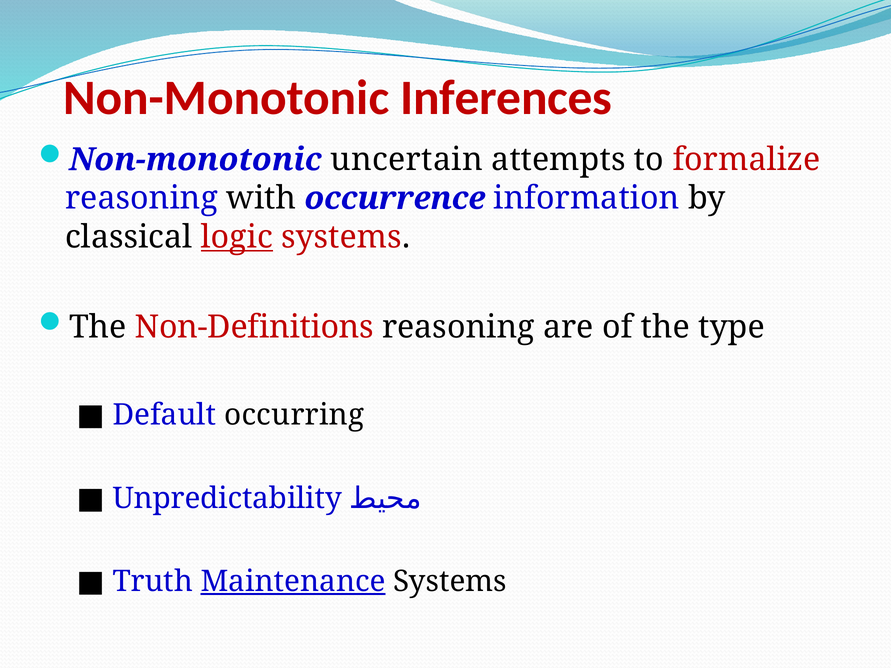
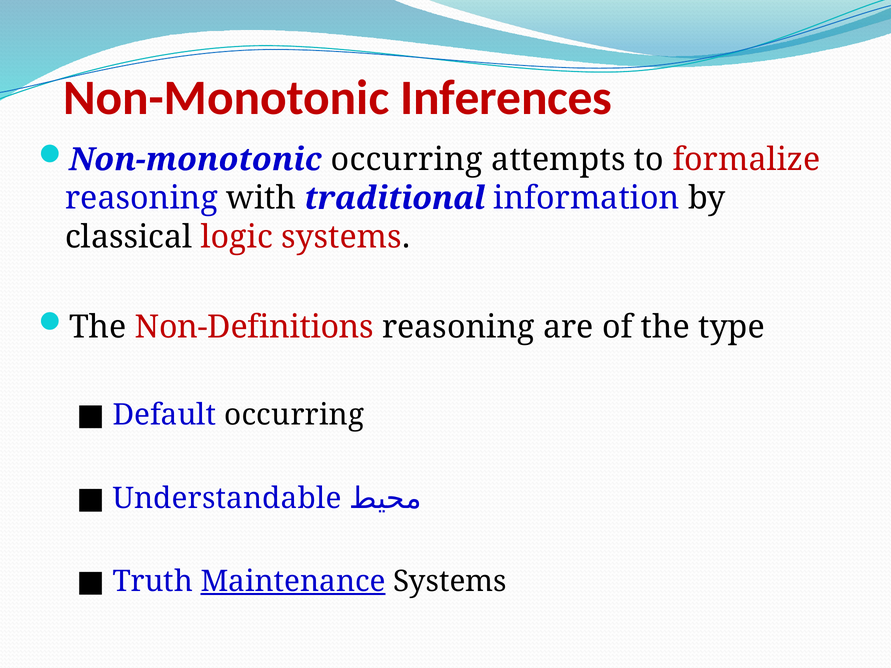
Non-monotonic uncertain: uncertain -> occurring (407, 160)
occurrence: occurrence -> traditional (395, 198)
logic underline: present -> none (237, 237)
Unpredictability: Unpredictability -> Understandable (227, 498)
